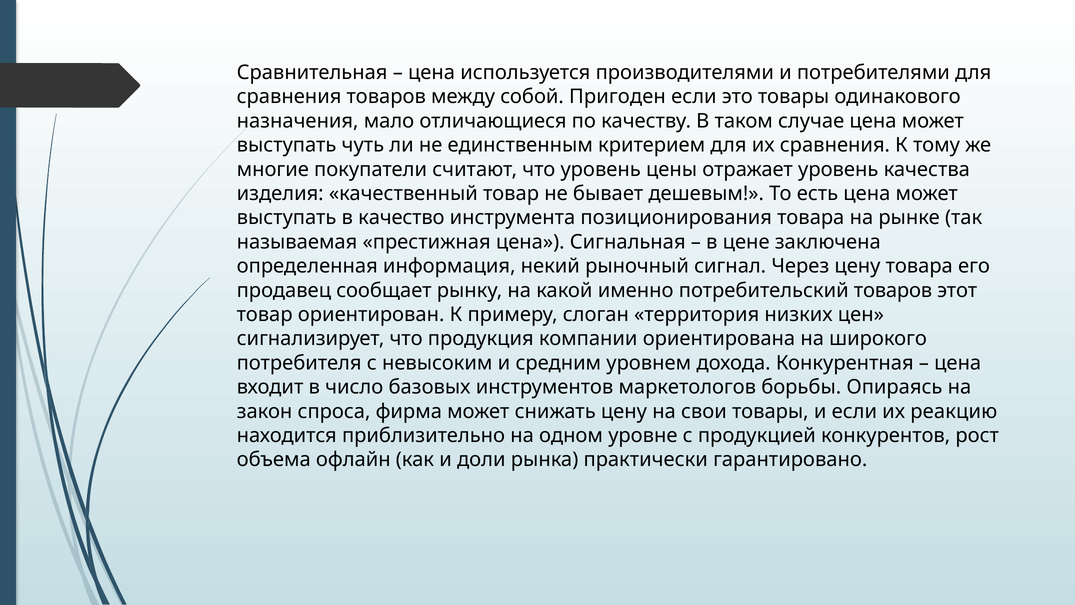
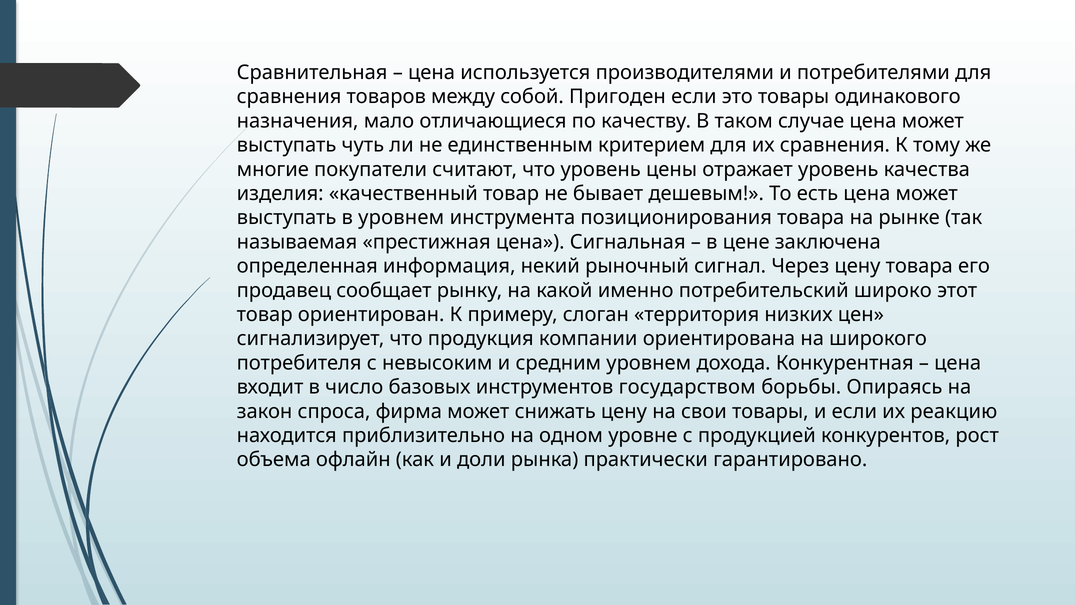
в качество: качество -> уровнем (401, 218)
потребительский товаров: товаров -> широко (893, 290)
маркетологов: маркетологов -> государством (687, 387)
